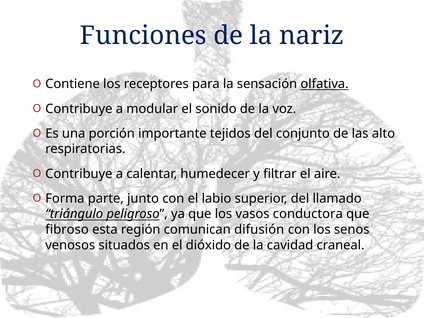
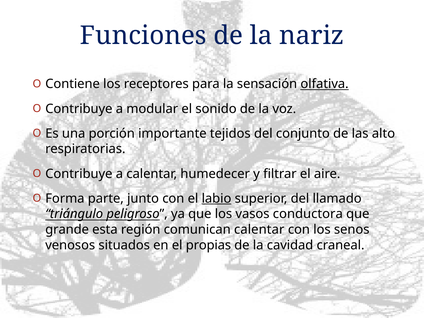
labio underline: none -> present (217, 199)
fibroso: fibroso -> grande (67, 230)
comunican difusión: difusión -> calentar (259, 230)
dióxido: dióxido -> propias (208, 245)
